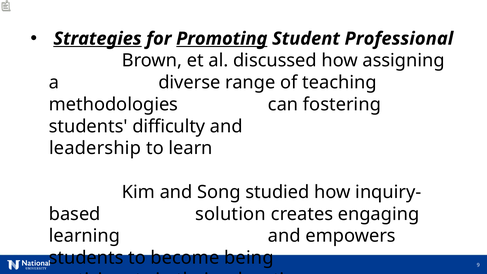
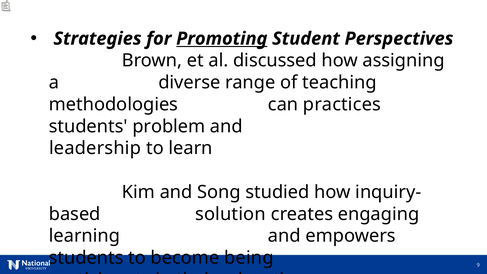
Strategies underline: present -> none (97, 39)
Professional: Professional -> Perspectives (399, 39)
fostering: fostering -> practices (342, 104)
difficulty: difficulty -> problem (169, 126)
